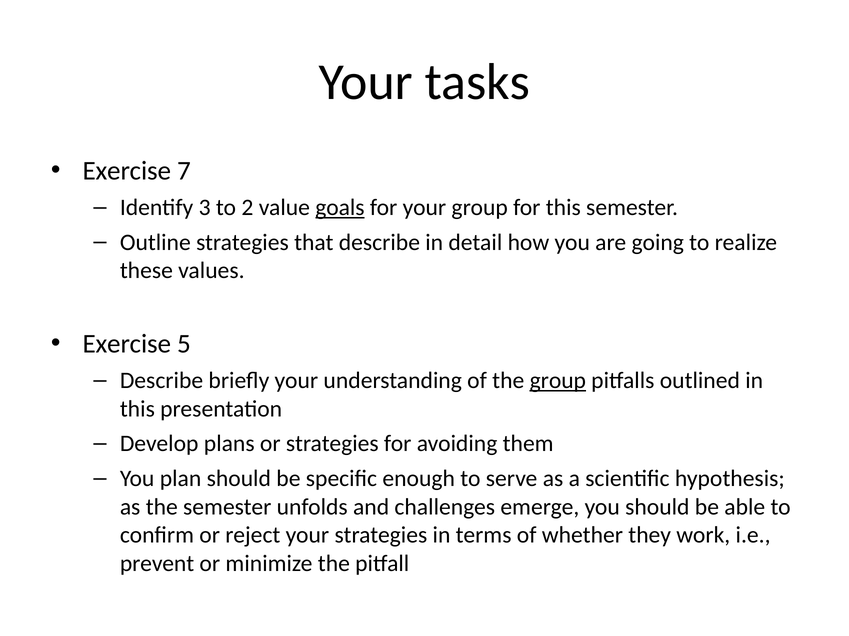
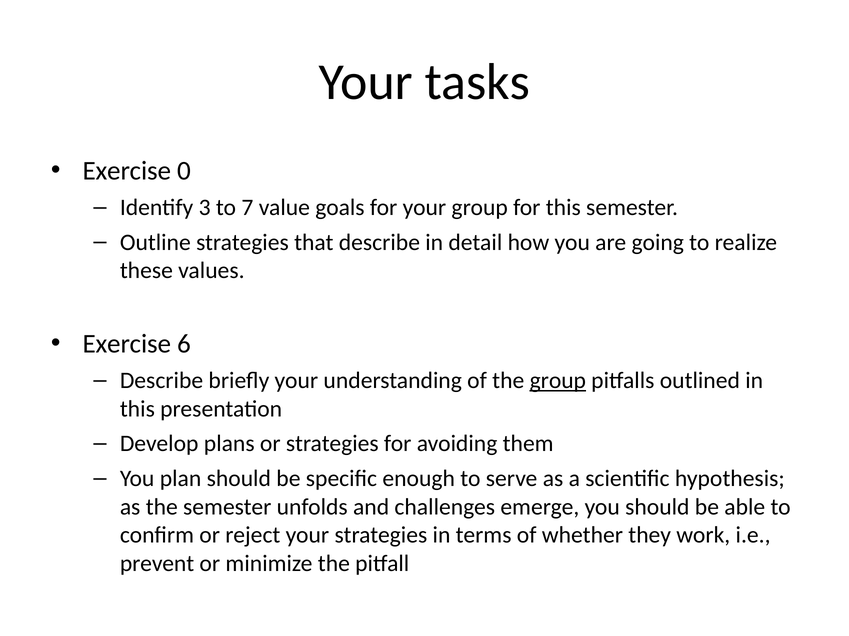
7: 7 -> 0 (184, 171)
2: 2 -> 7 (247, 208)
goals underline: present -> none (340, 208)
5: 5 -> 6 (184, 344)
